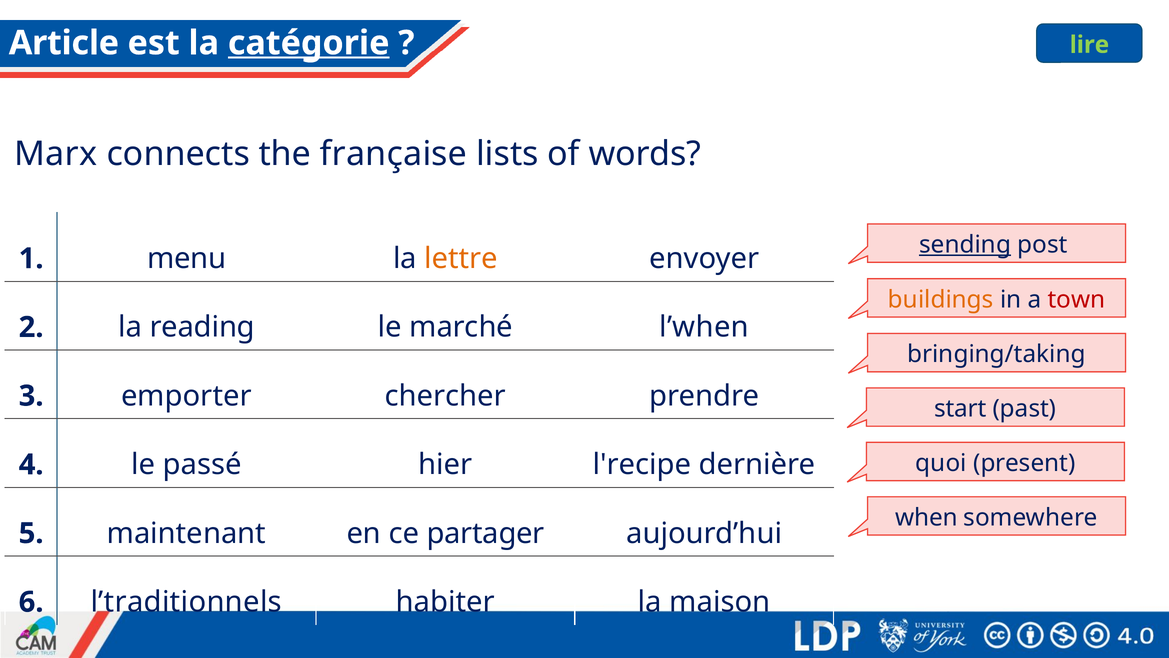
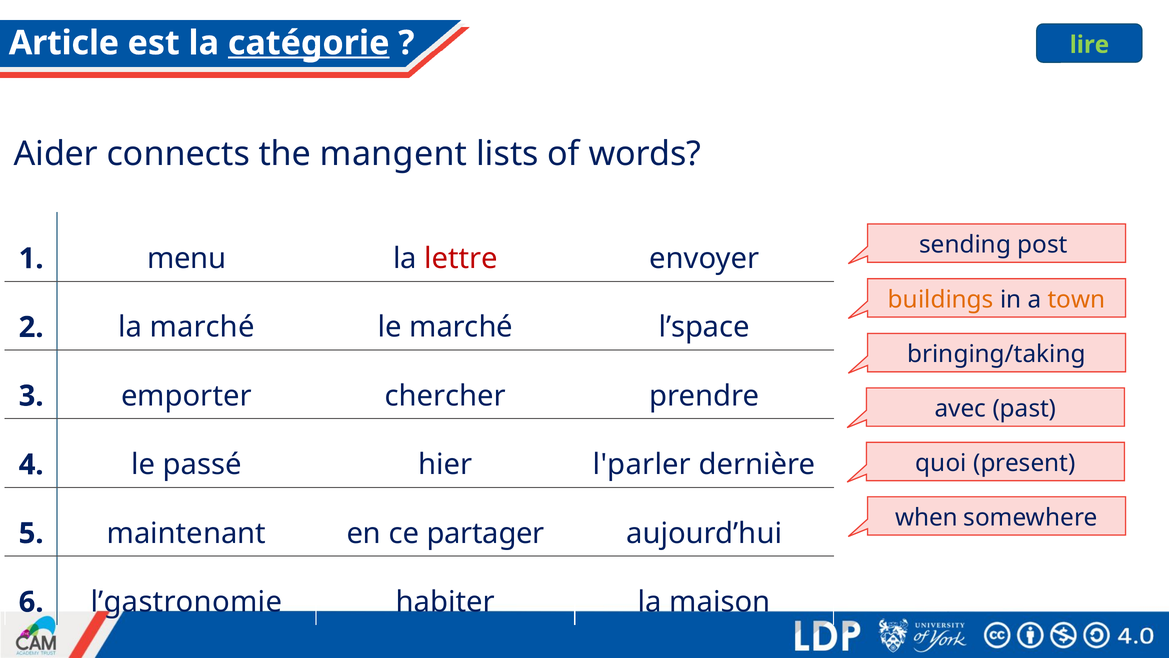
Marx: Marx -> Aider (56, 154)
française: française -> mangent (394, 154)
sending underline: present -> none (965, 245)
lettre colour: orange -> red (461, 258)
town colour: red -> orange (1076, 299)
la reading: reading -> marché (202, 327)
l’when: l’when -> l’space (704, 327)
start: start -> avec (960, 408)
l'recipe: l'recipe -> l'parler (642, 464)
l’traditionnels: l’traditionnels -> l’gastronomie (186, 602)
